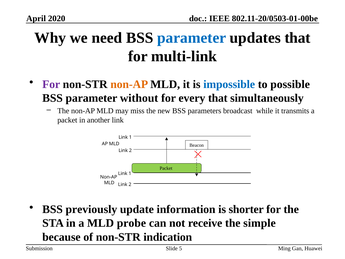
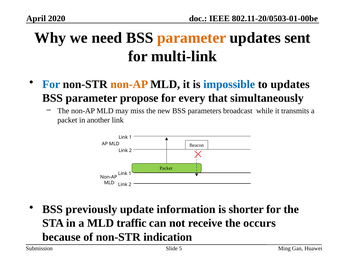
parameter colour: blue -> orange (192, 38)
updates that: that -> sent (298, 38)
For colour: purple -> blue (51, 84)
to possible: possible -> updates (290, 84)
without: without -> propose (139, 98)
probe: probe -> traffic (132, 223)
simple: simple -> occurs (260, 223)
